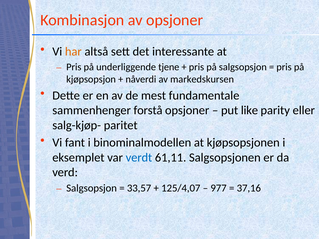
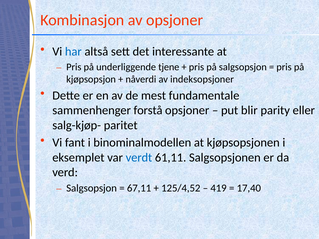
har colour: orange -> blue (73, 52)
markedskursen: markedskursen -> indeksopsjoner (202, 79)
like: like -> blir (249, 110)
33,57: 33,57 -> 67,11 (139, 188)
125/4,07: 125/4,07 -> 125/4,52 (181, 188)
977: 977 -> 419 (219, 188)
37,16: 37,16 -> 17,40 (249, 188)
